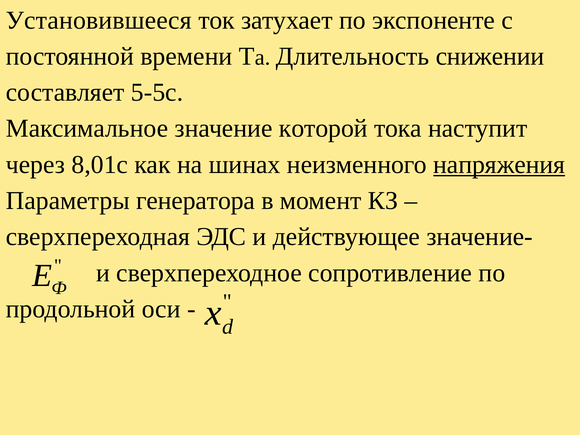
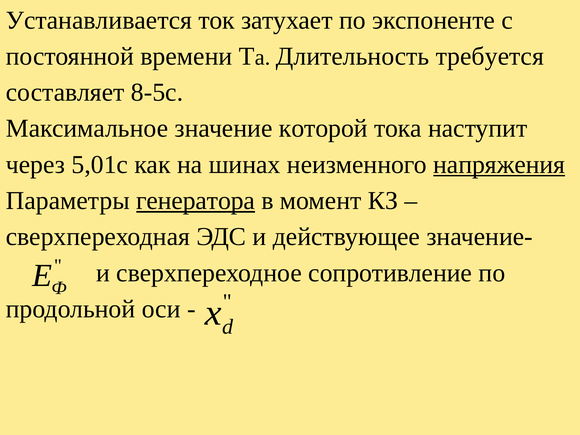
Установившееся: Установившееся -> Устанавливается (99, 20)
снижении: снижении -> требуется (490, 56)
5-5с: 5-5с -> 8-5с (157, 92)
8,01с: 8,01с -> 5,01с (100, 165)
генератора underline: none -> present (196, 201)
